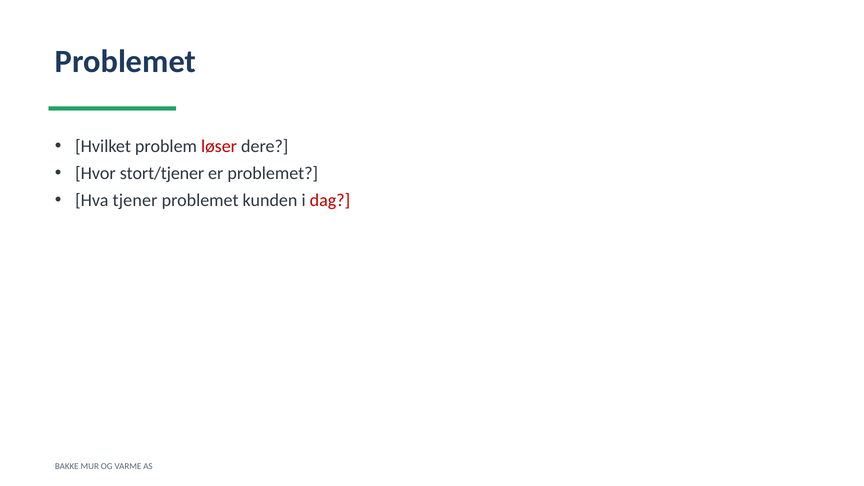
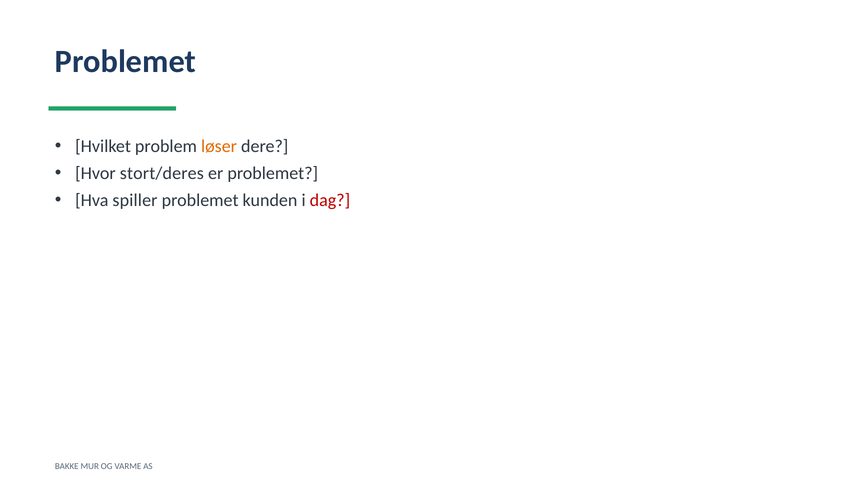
løser colour: red -> orange (219, 146)
stort/tjener: stort/tjener -> stort/deres (162, 173)
tjener: tjener -> spiller (135, 200)
